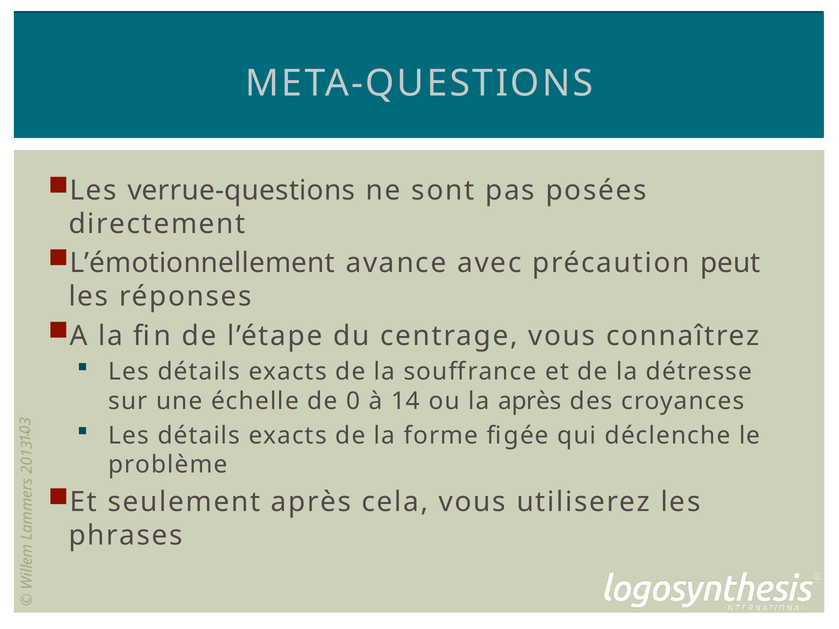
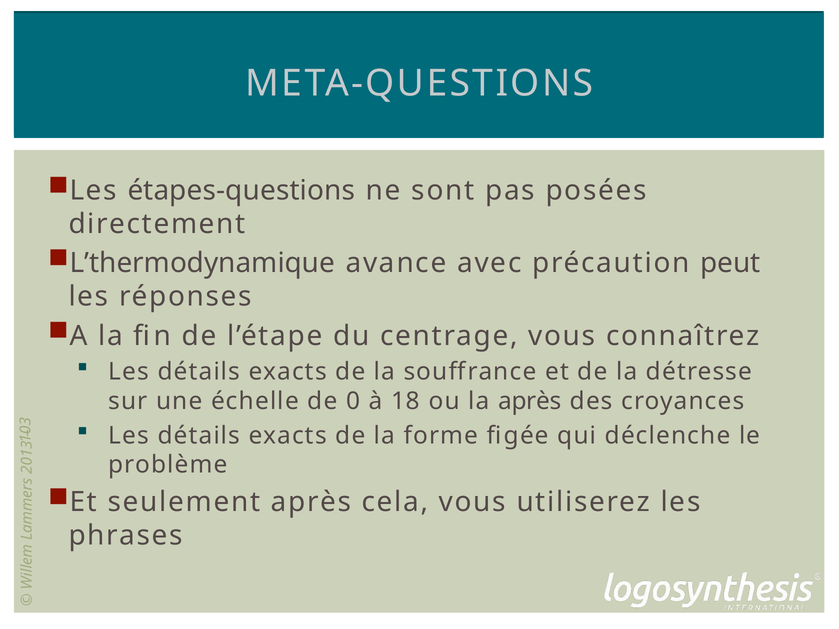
verrue-questions: verrue-questions -> étapes-questions (241, 191)
L’émotionnellement: L’émotionnellement -> L’thermodynamique (202, 263)
14: 14 -> 18 (405, 401)
